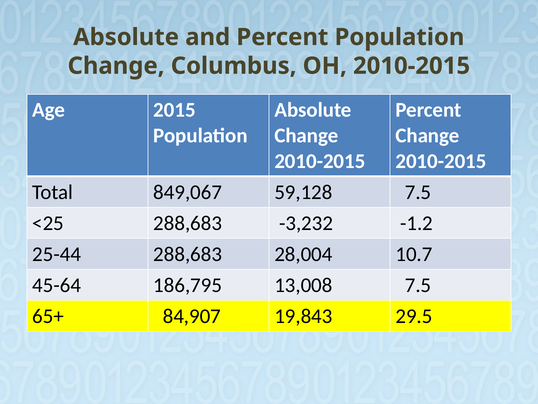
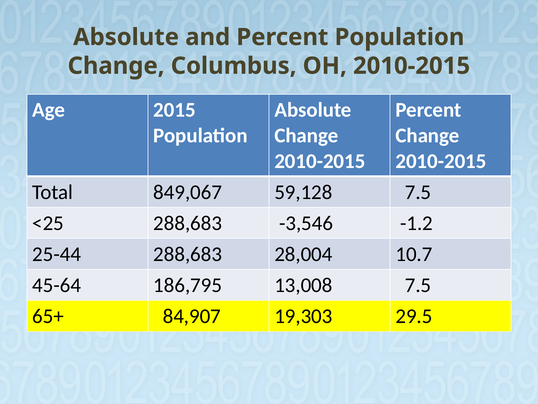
-3,232: -3,232 -> -3,546 (306, 223)
19,843: 19,843 -> 19,303 (303, 316)
